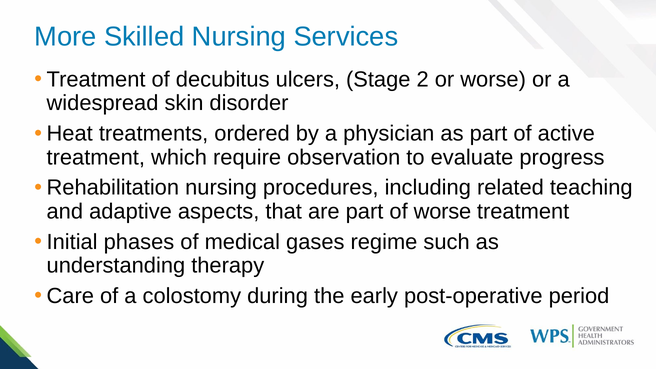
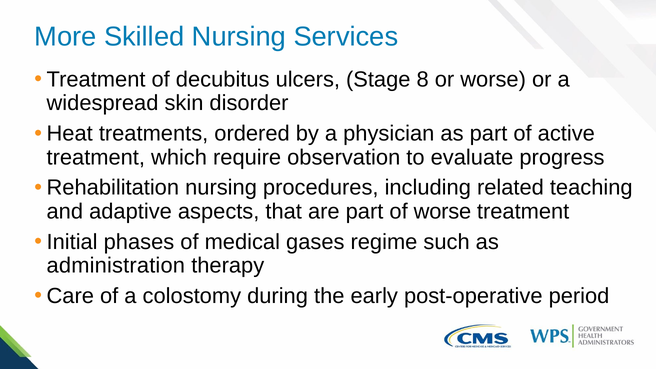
2: 2 -> 8 (423, 80)
understanding: understanding -> administration (116, 265)
